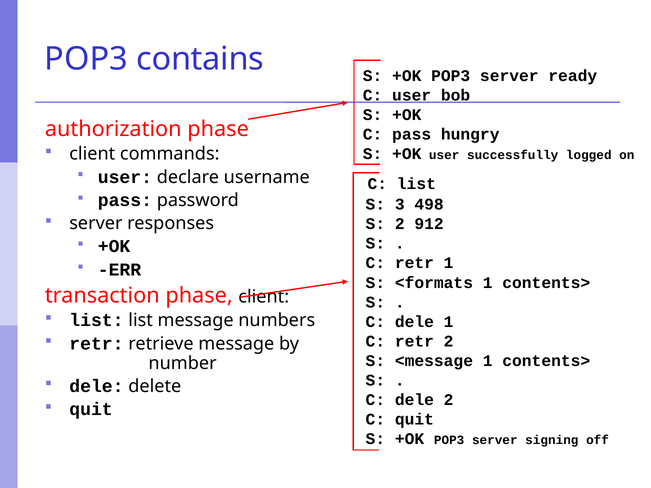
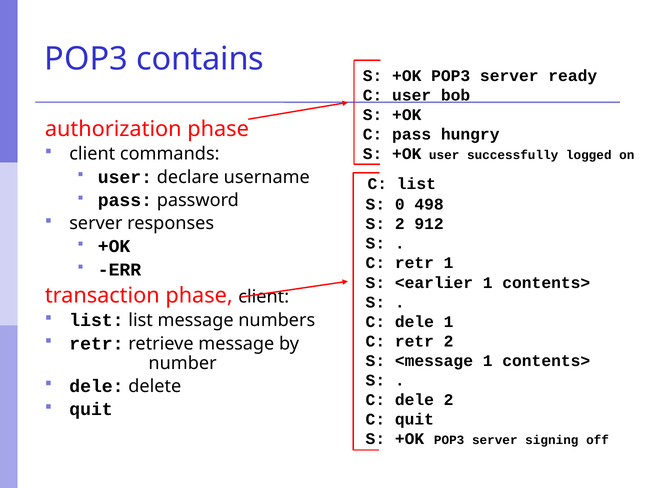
3: 3 -> 0 (400, 205)
<formats: <formats -> <earlier (434, 283)
